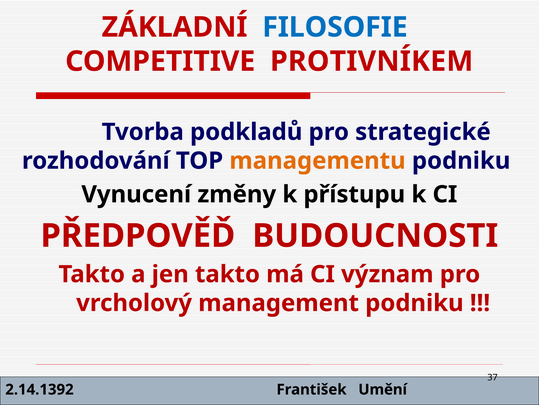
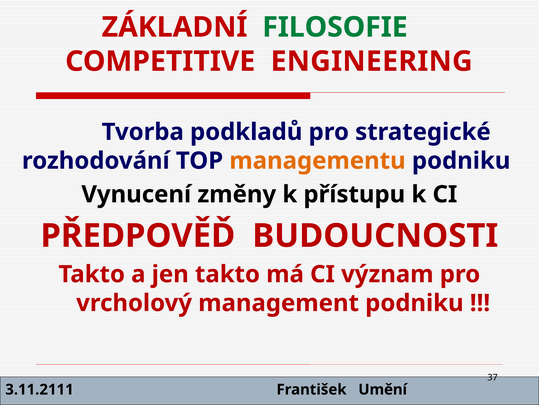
FILOSOFIE colour: blue -> green (335, 27)
PROTIVNÍKEM: PROTIVNÍKEM -> ENGINEERING (372, 61)
2.14.1392: 2.14.1392 -> 3.11.2111 (39, 389)
